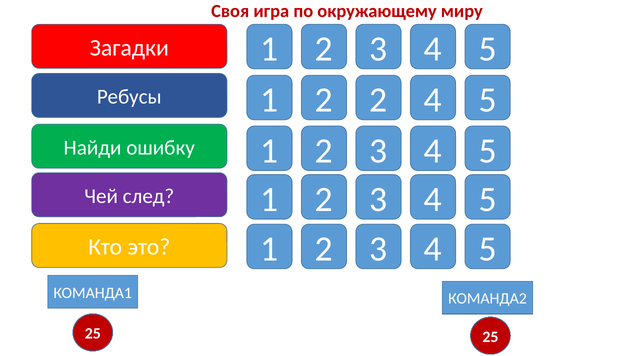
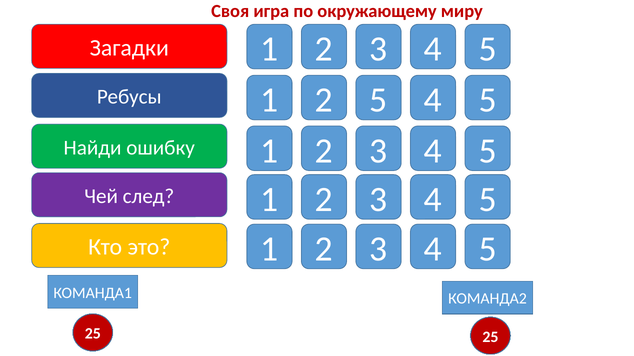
2 2: 2 -> 5 (378, 100)
